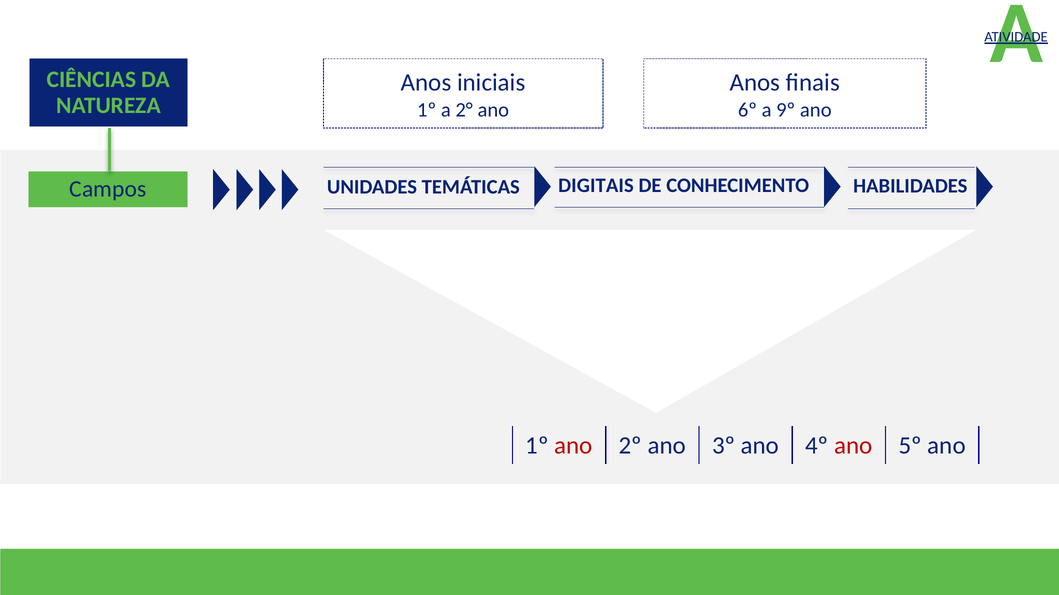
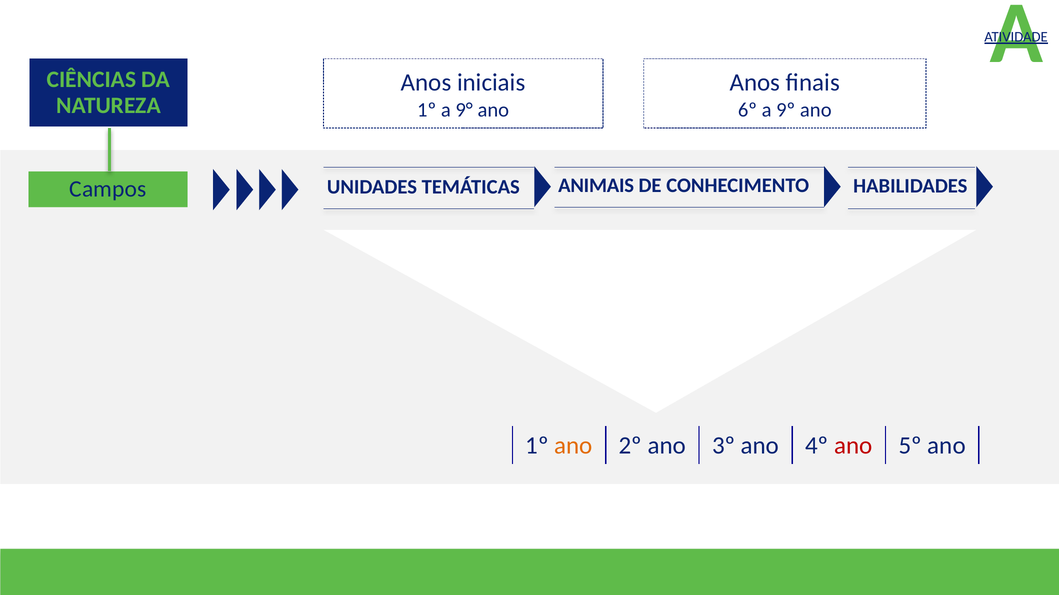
2°: 2° -> 9° (464, 110)
DIGITAIS: DIGITAIS -> ANIMAIS (596, 185)
ano colour: red -> orange (574, 446)
